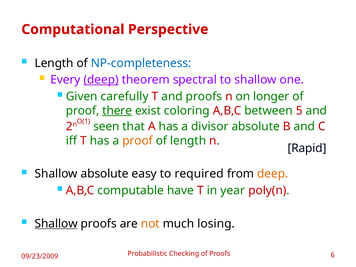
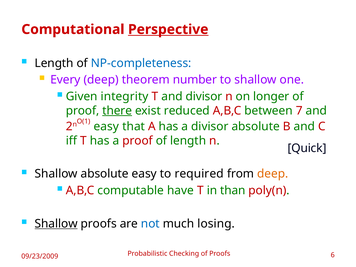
Perspective underline: none -> present (168, 29)
deep underline: present -> none (101, 80)
spectral: spectral -> number (195, 80)
carefully: carefully -> integrity (125, 96)
and proofs: proofs -> divisor (204, 96)
coloring: coloring -> reduced (187, 111)
5: 5 -> 7 (299, 111)
seen: seen -> easy (106, 126)
proof colour: orange -> red (138, 141)
Rapid: Rapid -> Quick (307, 148)
year: year -> than (233, 190)
not colour: orange -> blue (150, 224)
